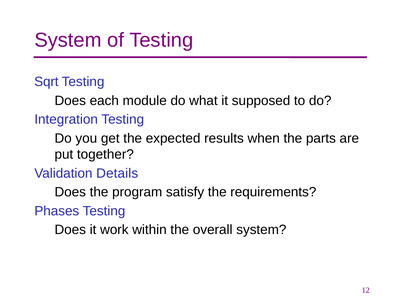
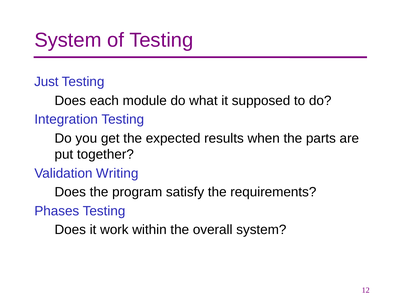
Sqrt: Sqrt -> Just (46, 82)
Details: Details -> Writing (117, 173)
